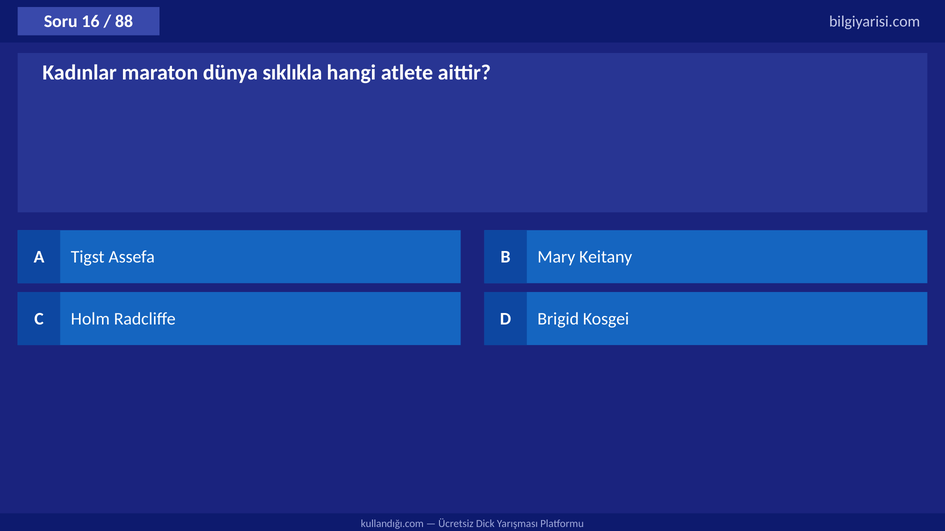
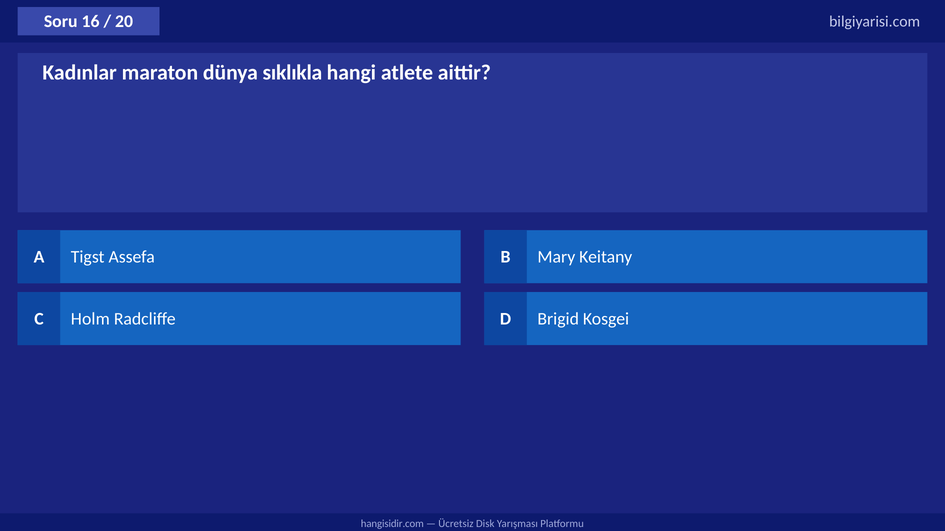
88: 88 -> 20 (124, 22)
kullandığı.com: kullandığı.com -> hangisidir.com (392, 524)
Dick: Dick -> Disk (485, 524)
